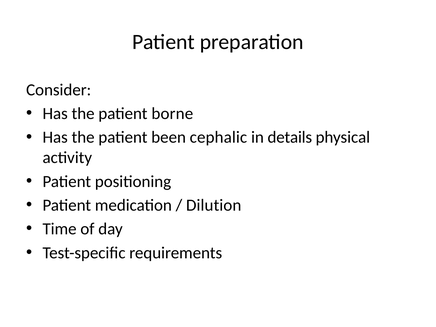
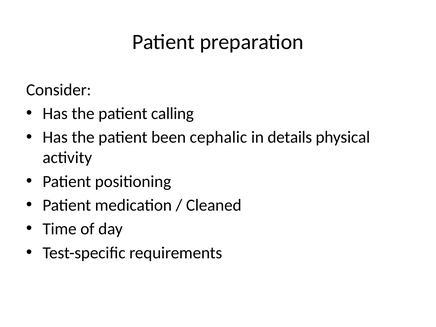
borne: borne -> calling (172, 114)
Dilution: Dilution -> Cleaned (214, 205)
